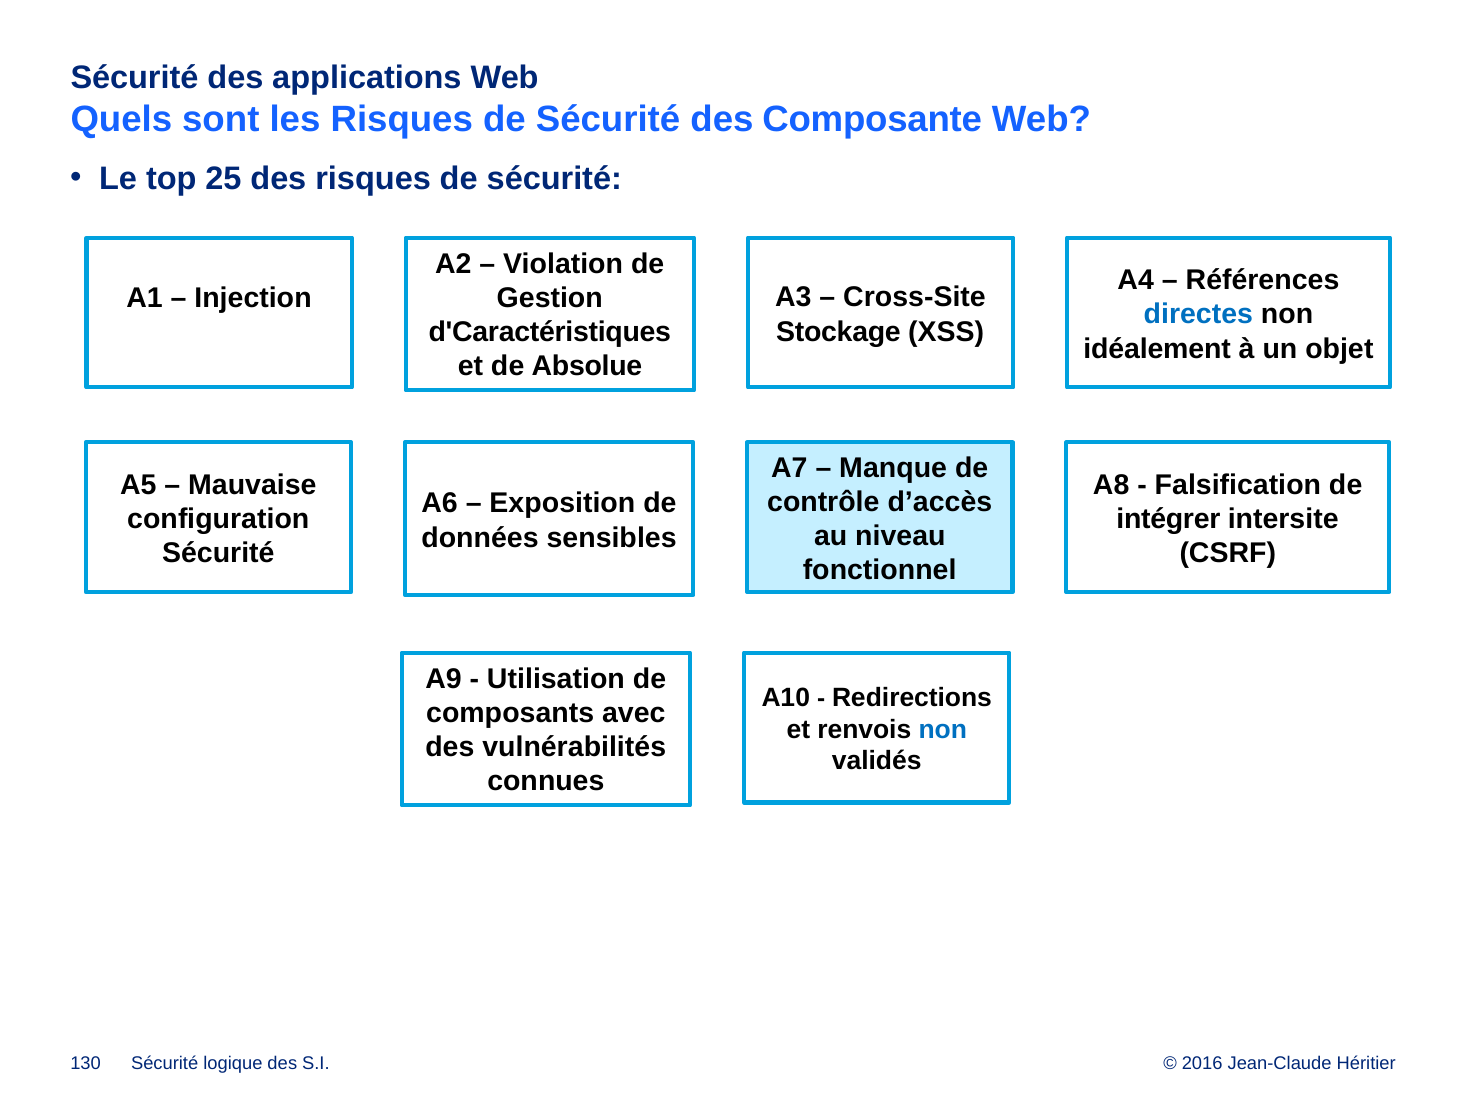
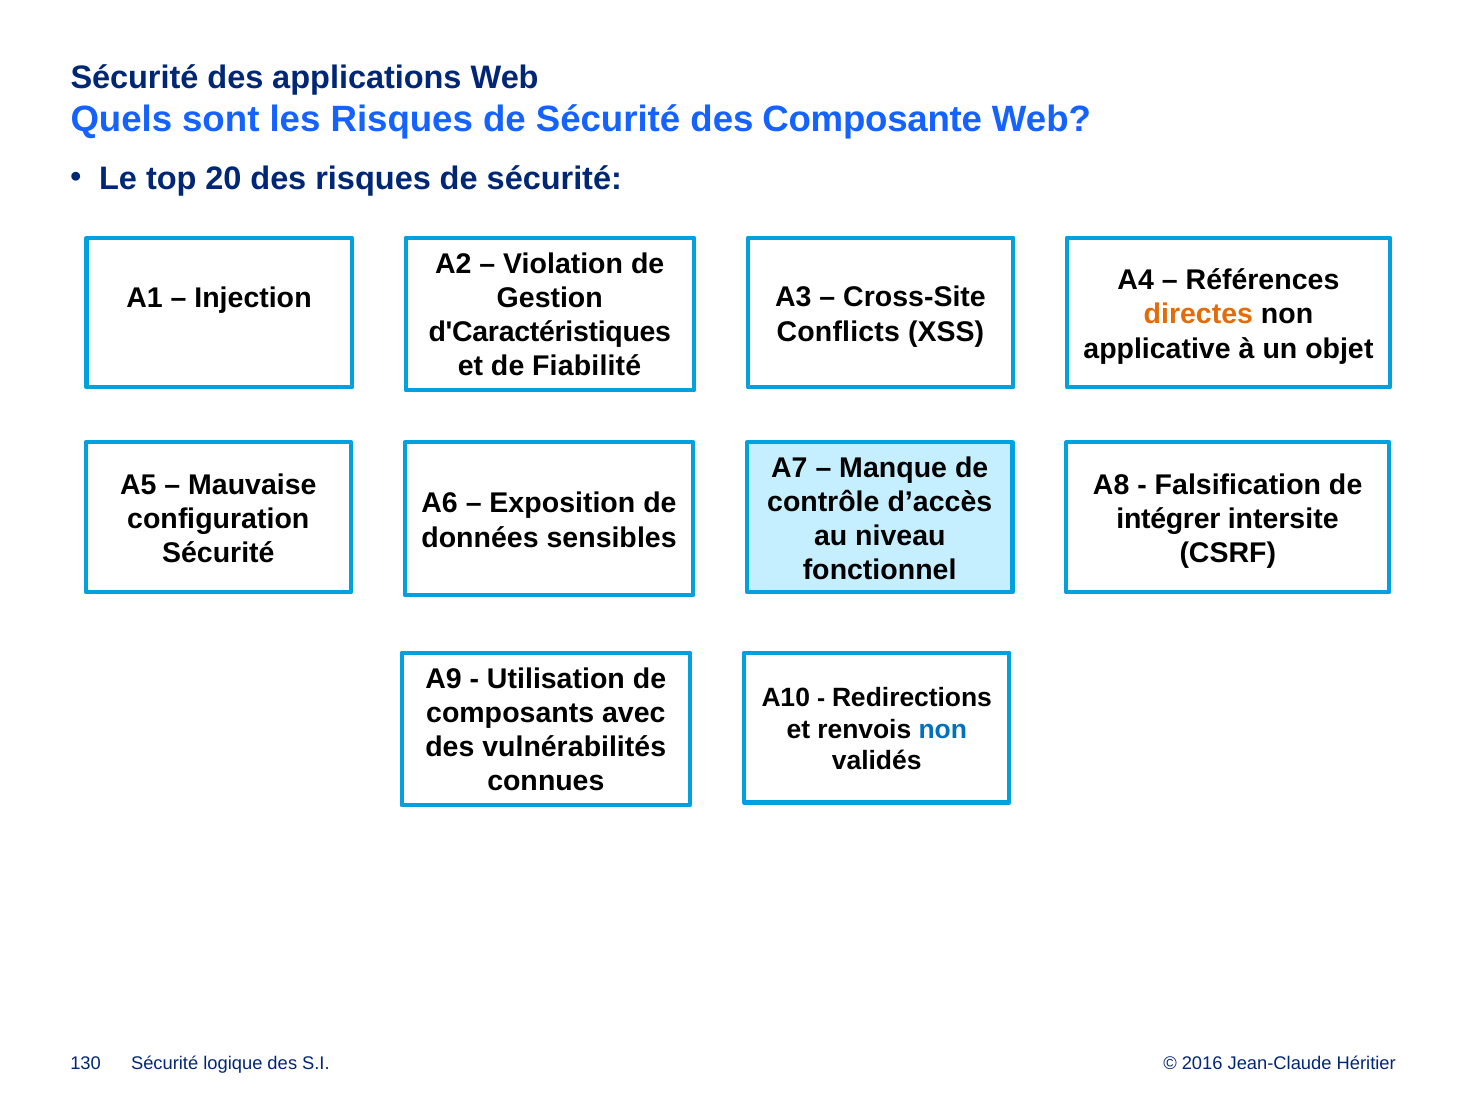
25: 25 -> 20 (223, 179)
directes colour: blue -> orange (1198, 315)
Stockage: Stockage -> Conflicts (838, 332)
idéalement: idéalement -> applicative (1157, 349)
Absolue: Absolue -> Fiabilité (587, 367)
